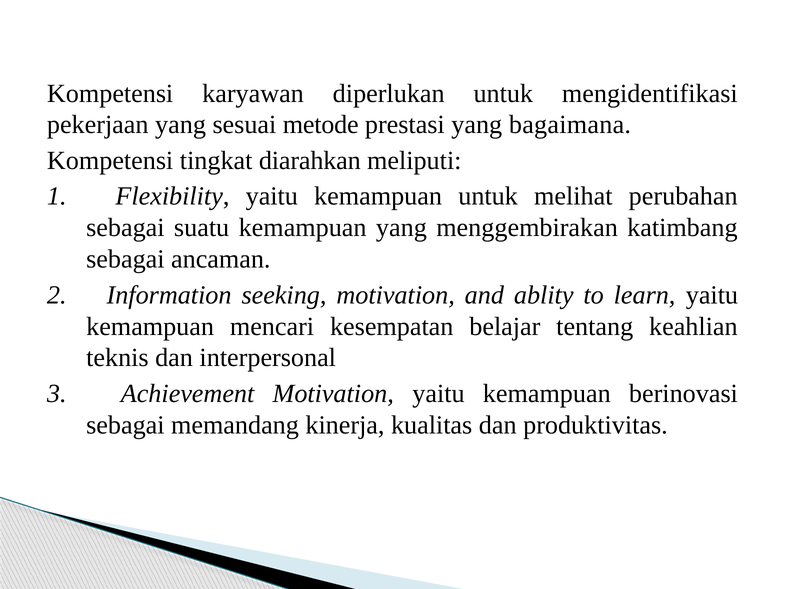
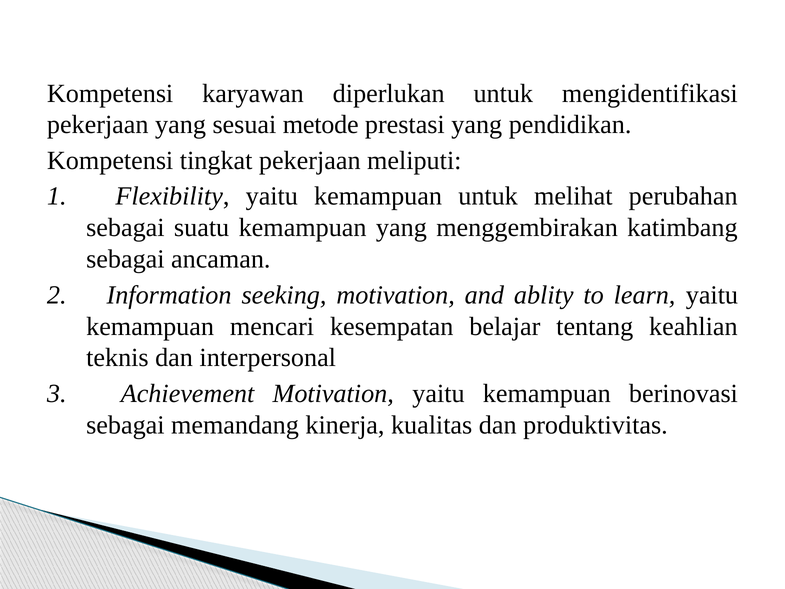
bagaimana: bagaimana -> pendidikan (570, 125)
tingkat diarahkan: diarahkan -> pekerjaan (310, 161)
